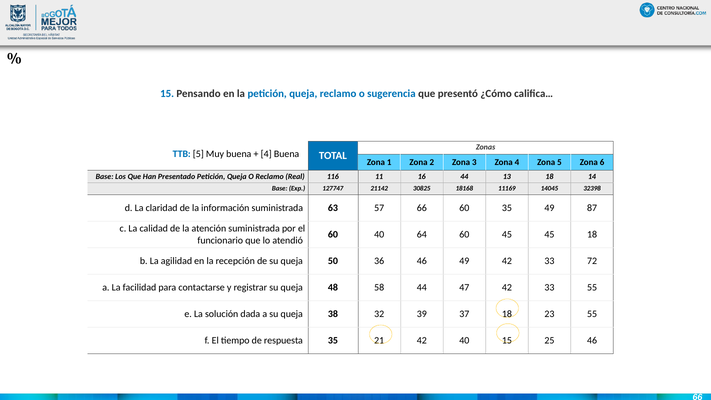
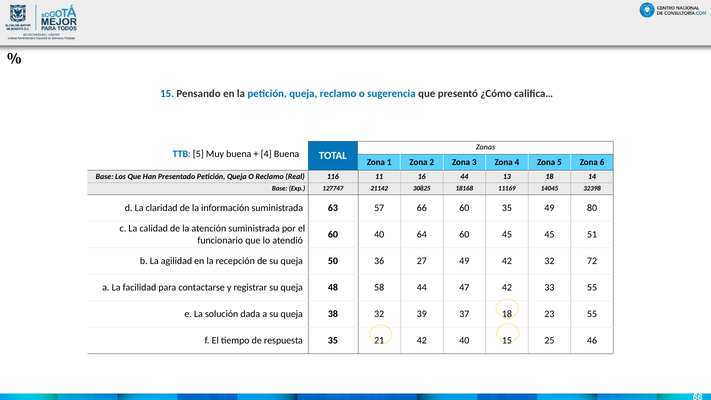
87: 87 -> 80 (592, 208)
45 18: 18 -> 51 (592, 234)
36 46: 46 -> 27 (422, 261)
49 42 33: 33 -> 32 (549, 261)
